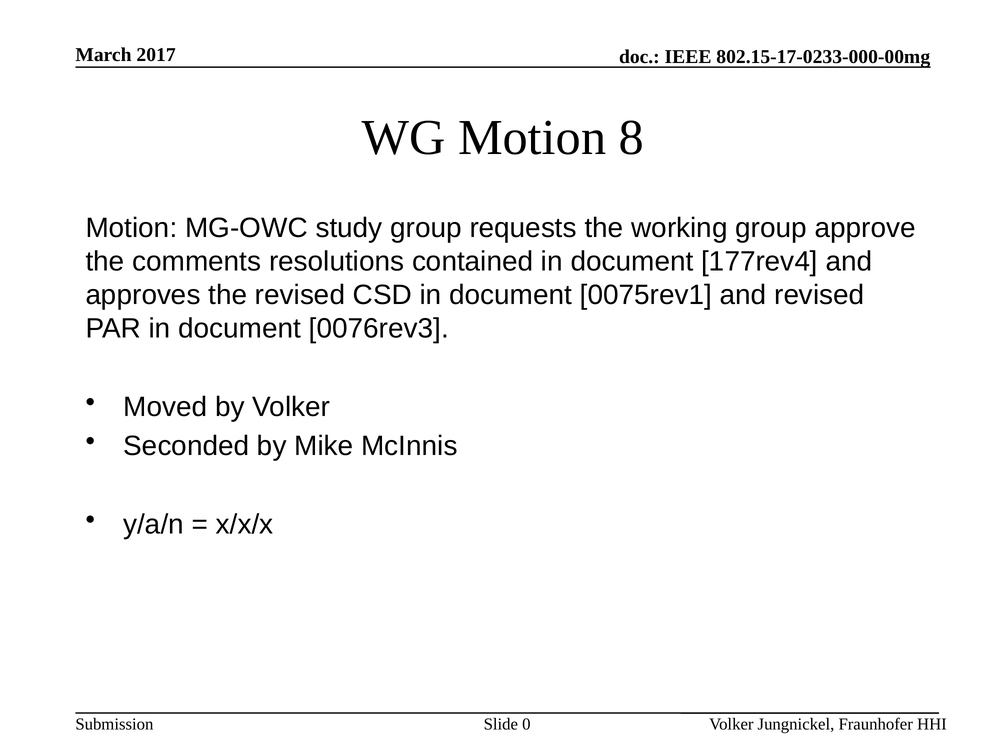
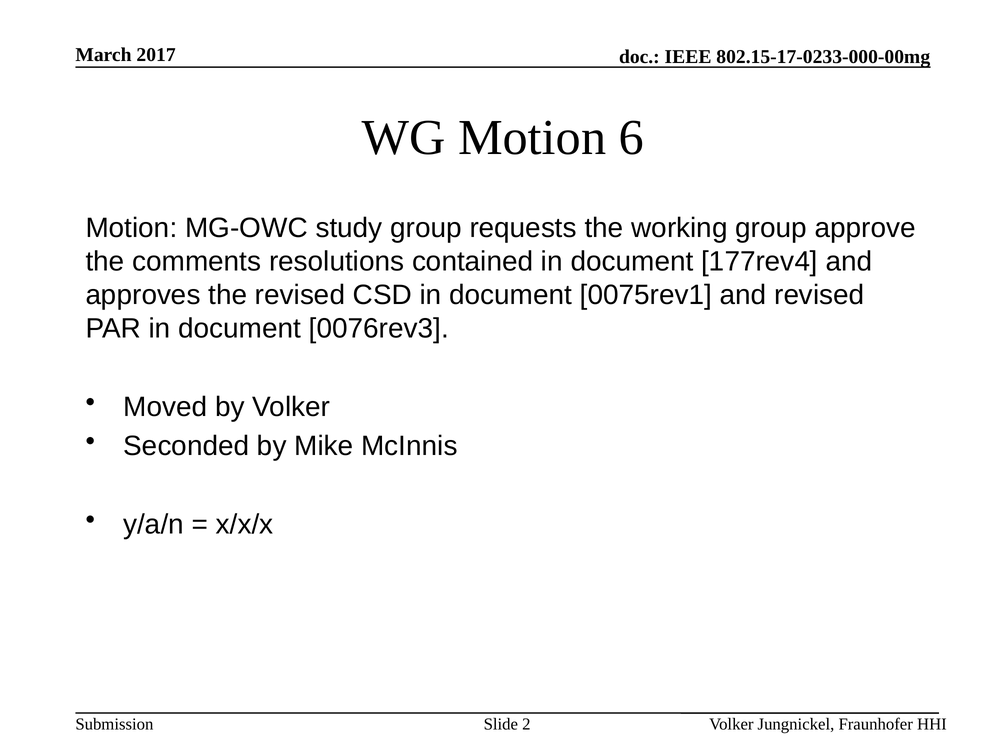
8: 8 -> 6 (631, 138)
0: 0 -> 2 (526, 724)
